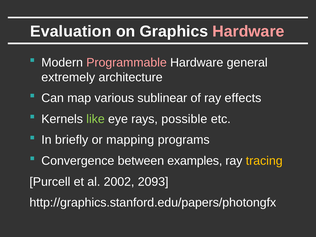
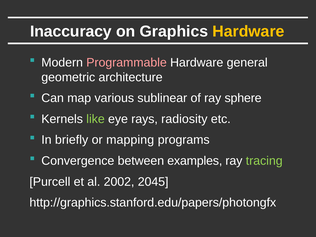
Evaluation: Evaluation -> Inaccuracy (71, 31)
Hardware colour: pink -> yellow (248, 31)
extremely: extremely -> geometric (68, 77)
effects: effects -> sphere (243, 98)
possible: possible -> radiosity (184, 119)
tracing colour: yellow -> light green (264, 161)
2093: 2093 -> 2045 (153, 182)
